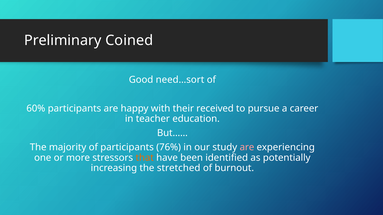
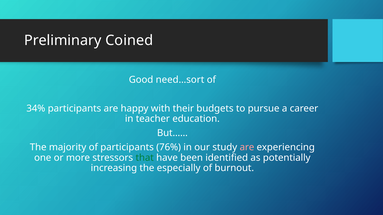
60%: 60% -> 34% (36, 109)
received: received -> budgets (215, 109)
that colour: orange -> green (145, 158)
stretched: stretched -> especially (179, 168)
